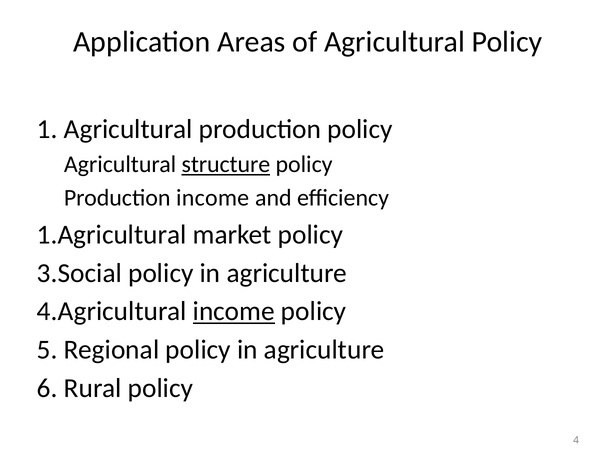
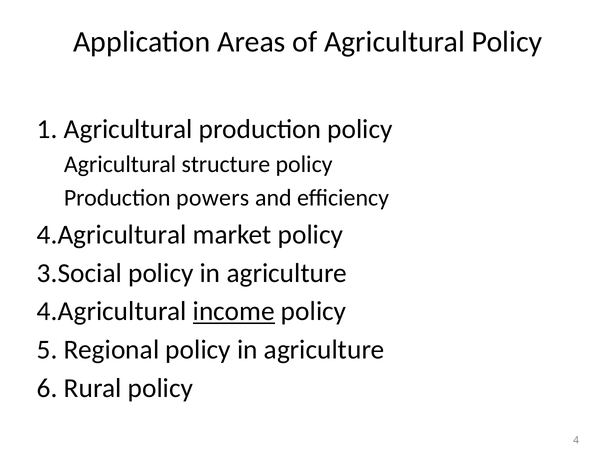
structure underline: present -> none (226, 165)
Production income: income -> powers (213, 198)
1.Agricultural: 1.Agricultural -> 4.Agricultural (112, 235)
